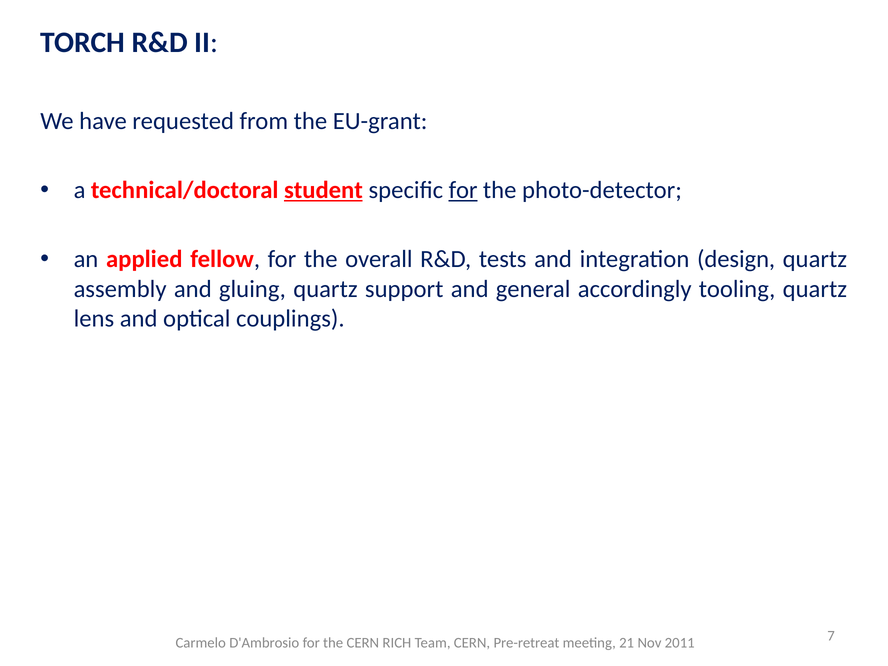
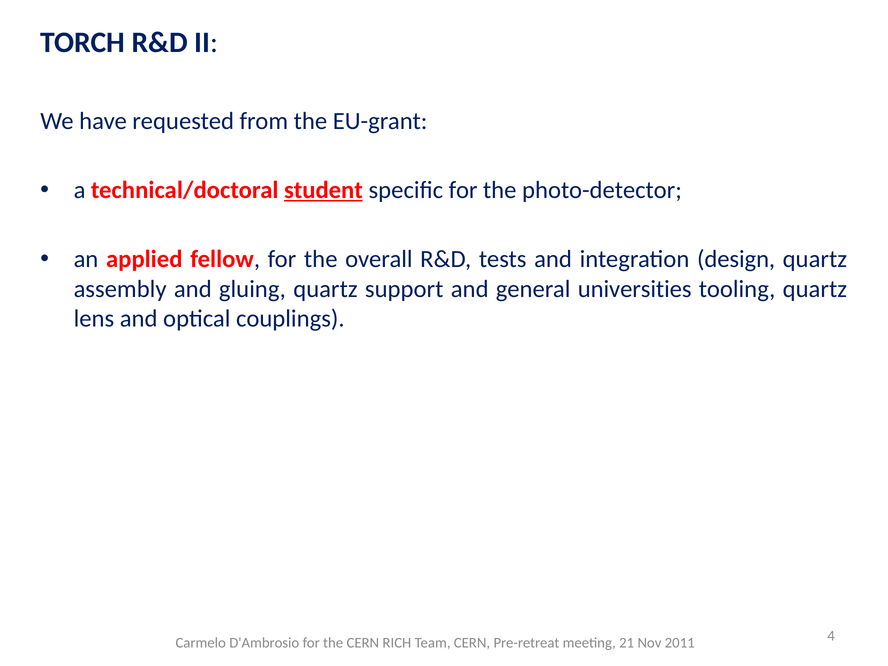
for underline: present -> none (463, 190)
accordingly: accordingly -> universities (635, 289)
7: 7 -> 4 (831, 636)
